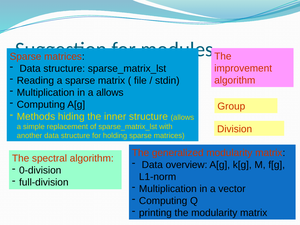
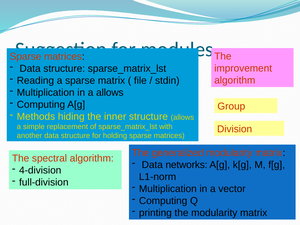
overview: overview -> networks (187, 165)
0-division: 0-division -> 4-division (40, 170)
